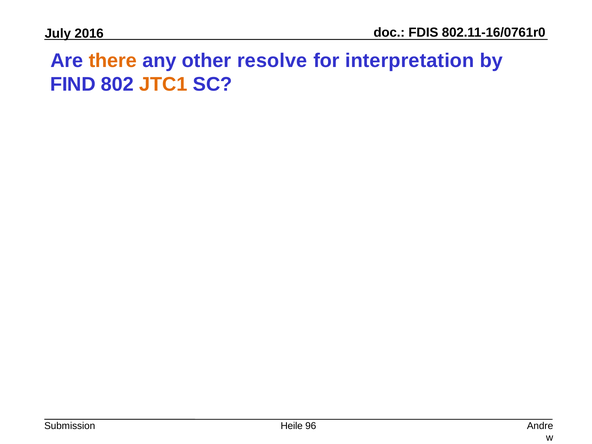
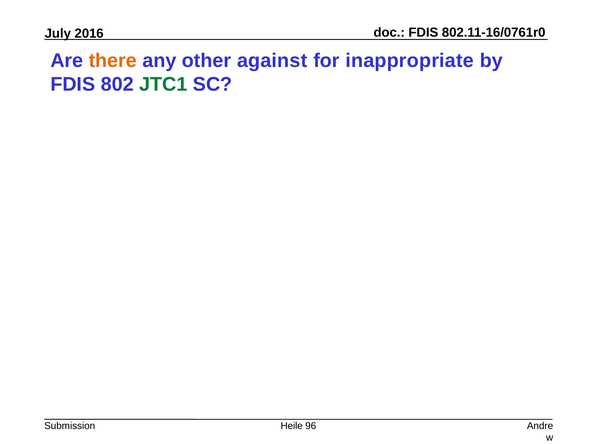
resolve: resolve -> against (272, 61)
interpretation: interpretation -> inappropriate (410, 61)
FIND: FIND -> FDIS (73, 84)
JTC1 colour: orange -> green (163, 84)
